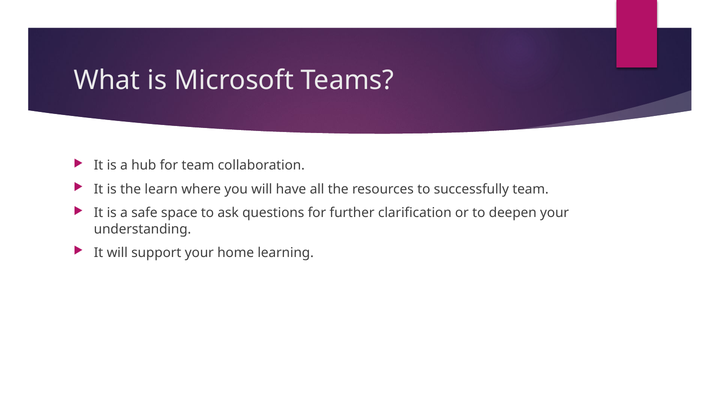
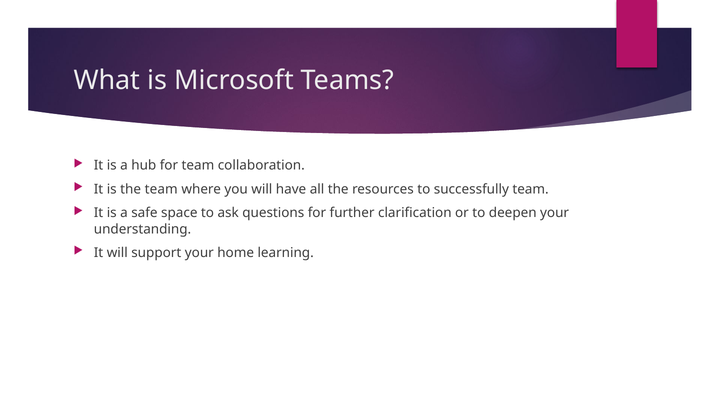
the learn: learn -> team (161, 189)
